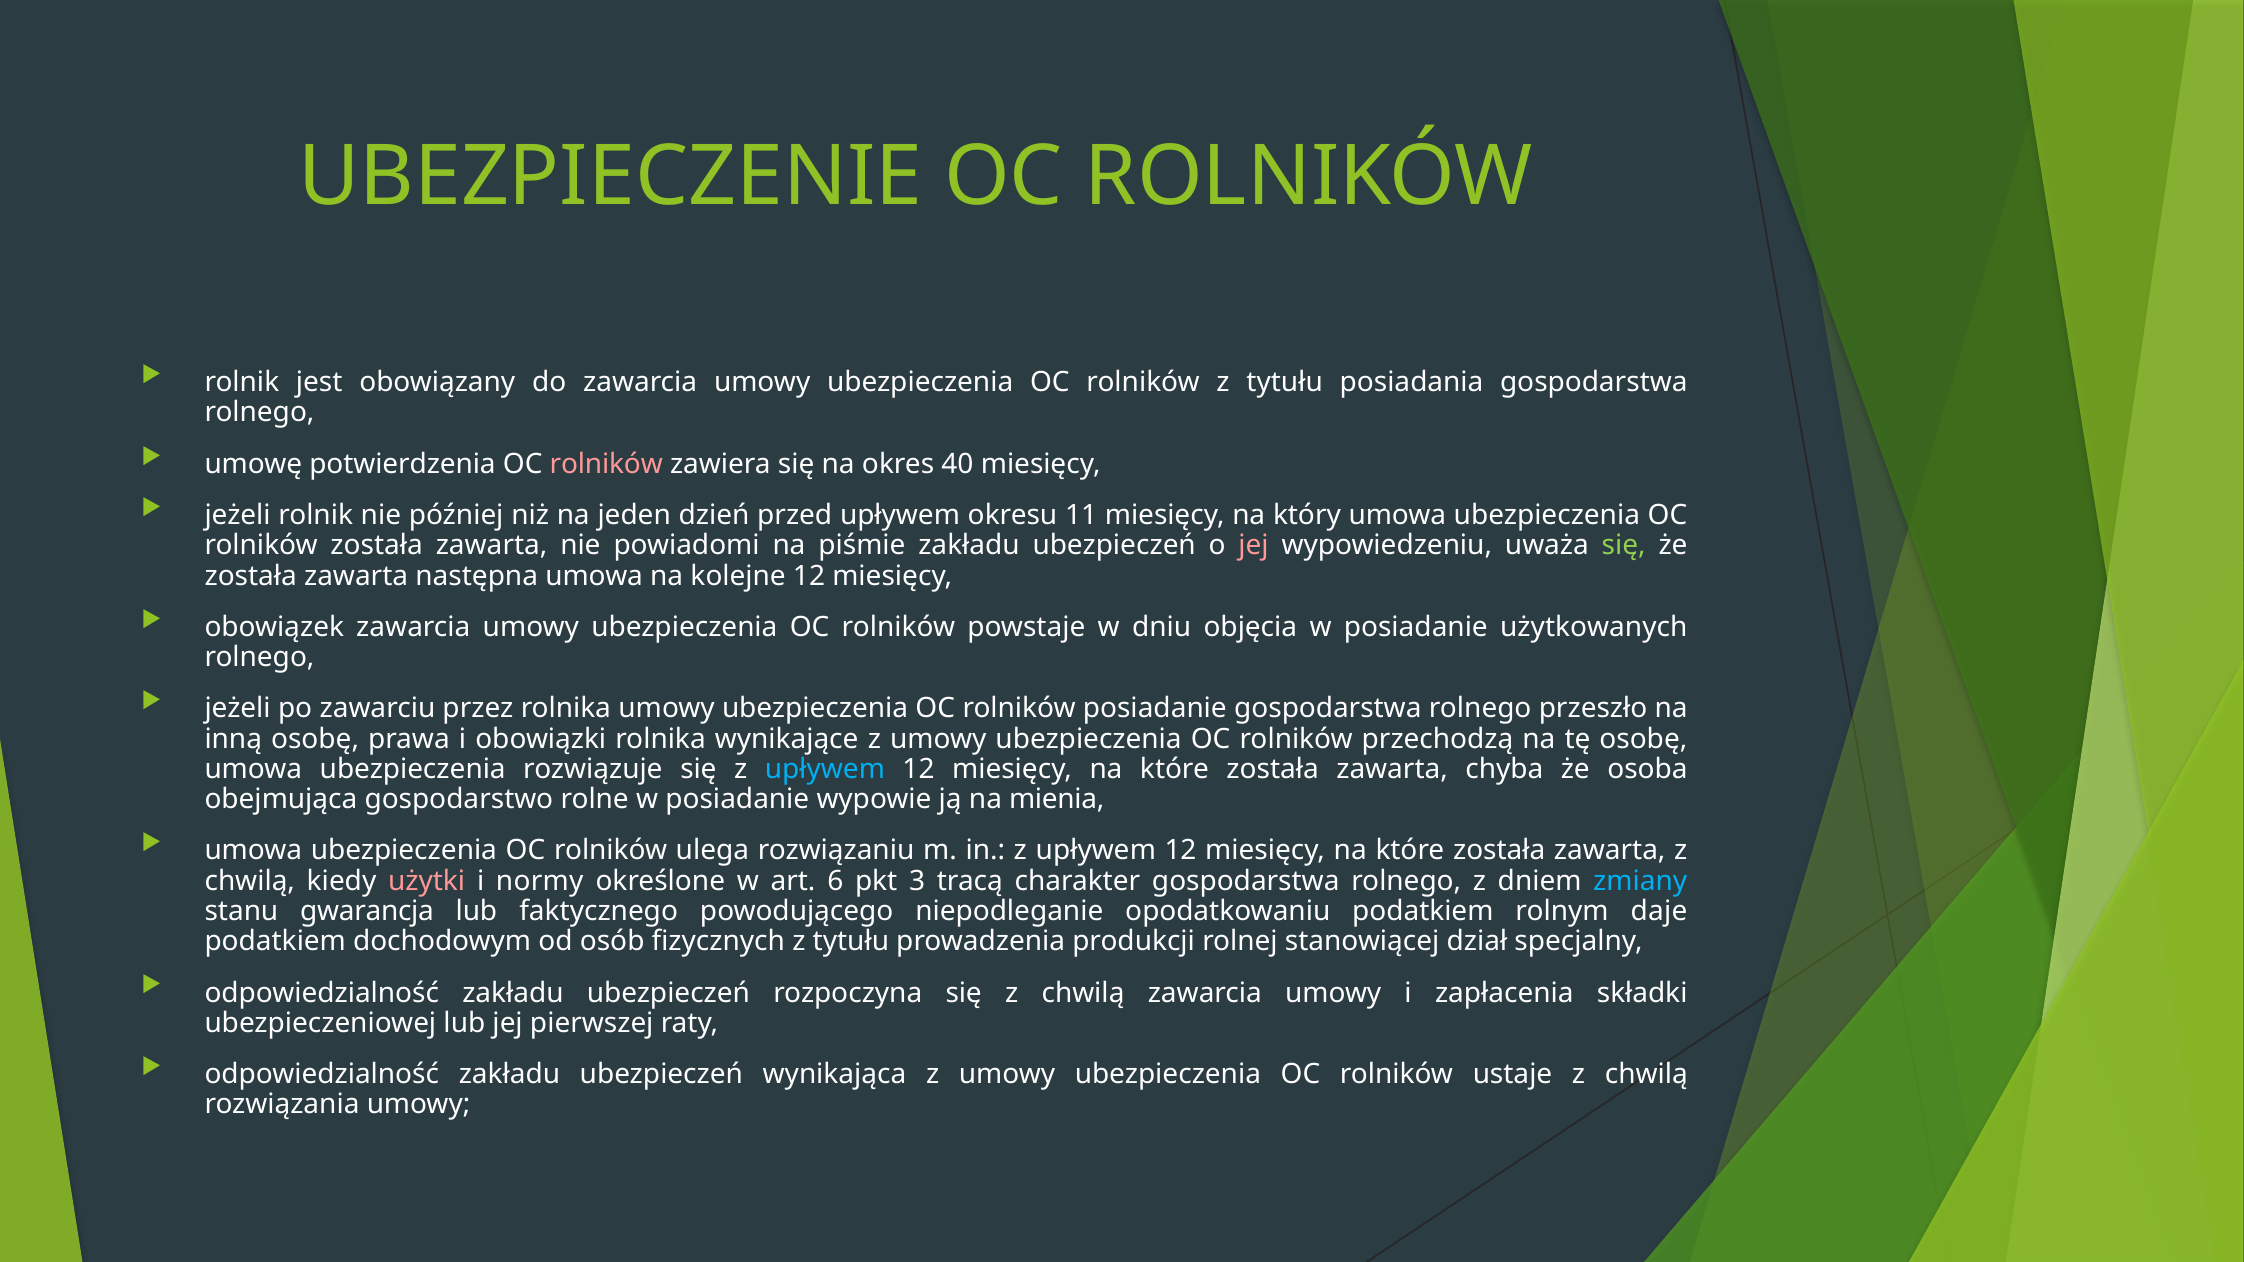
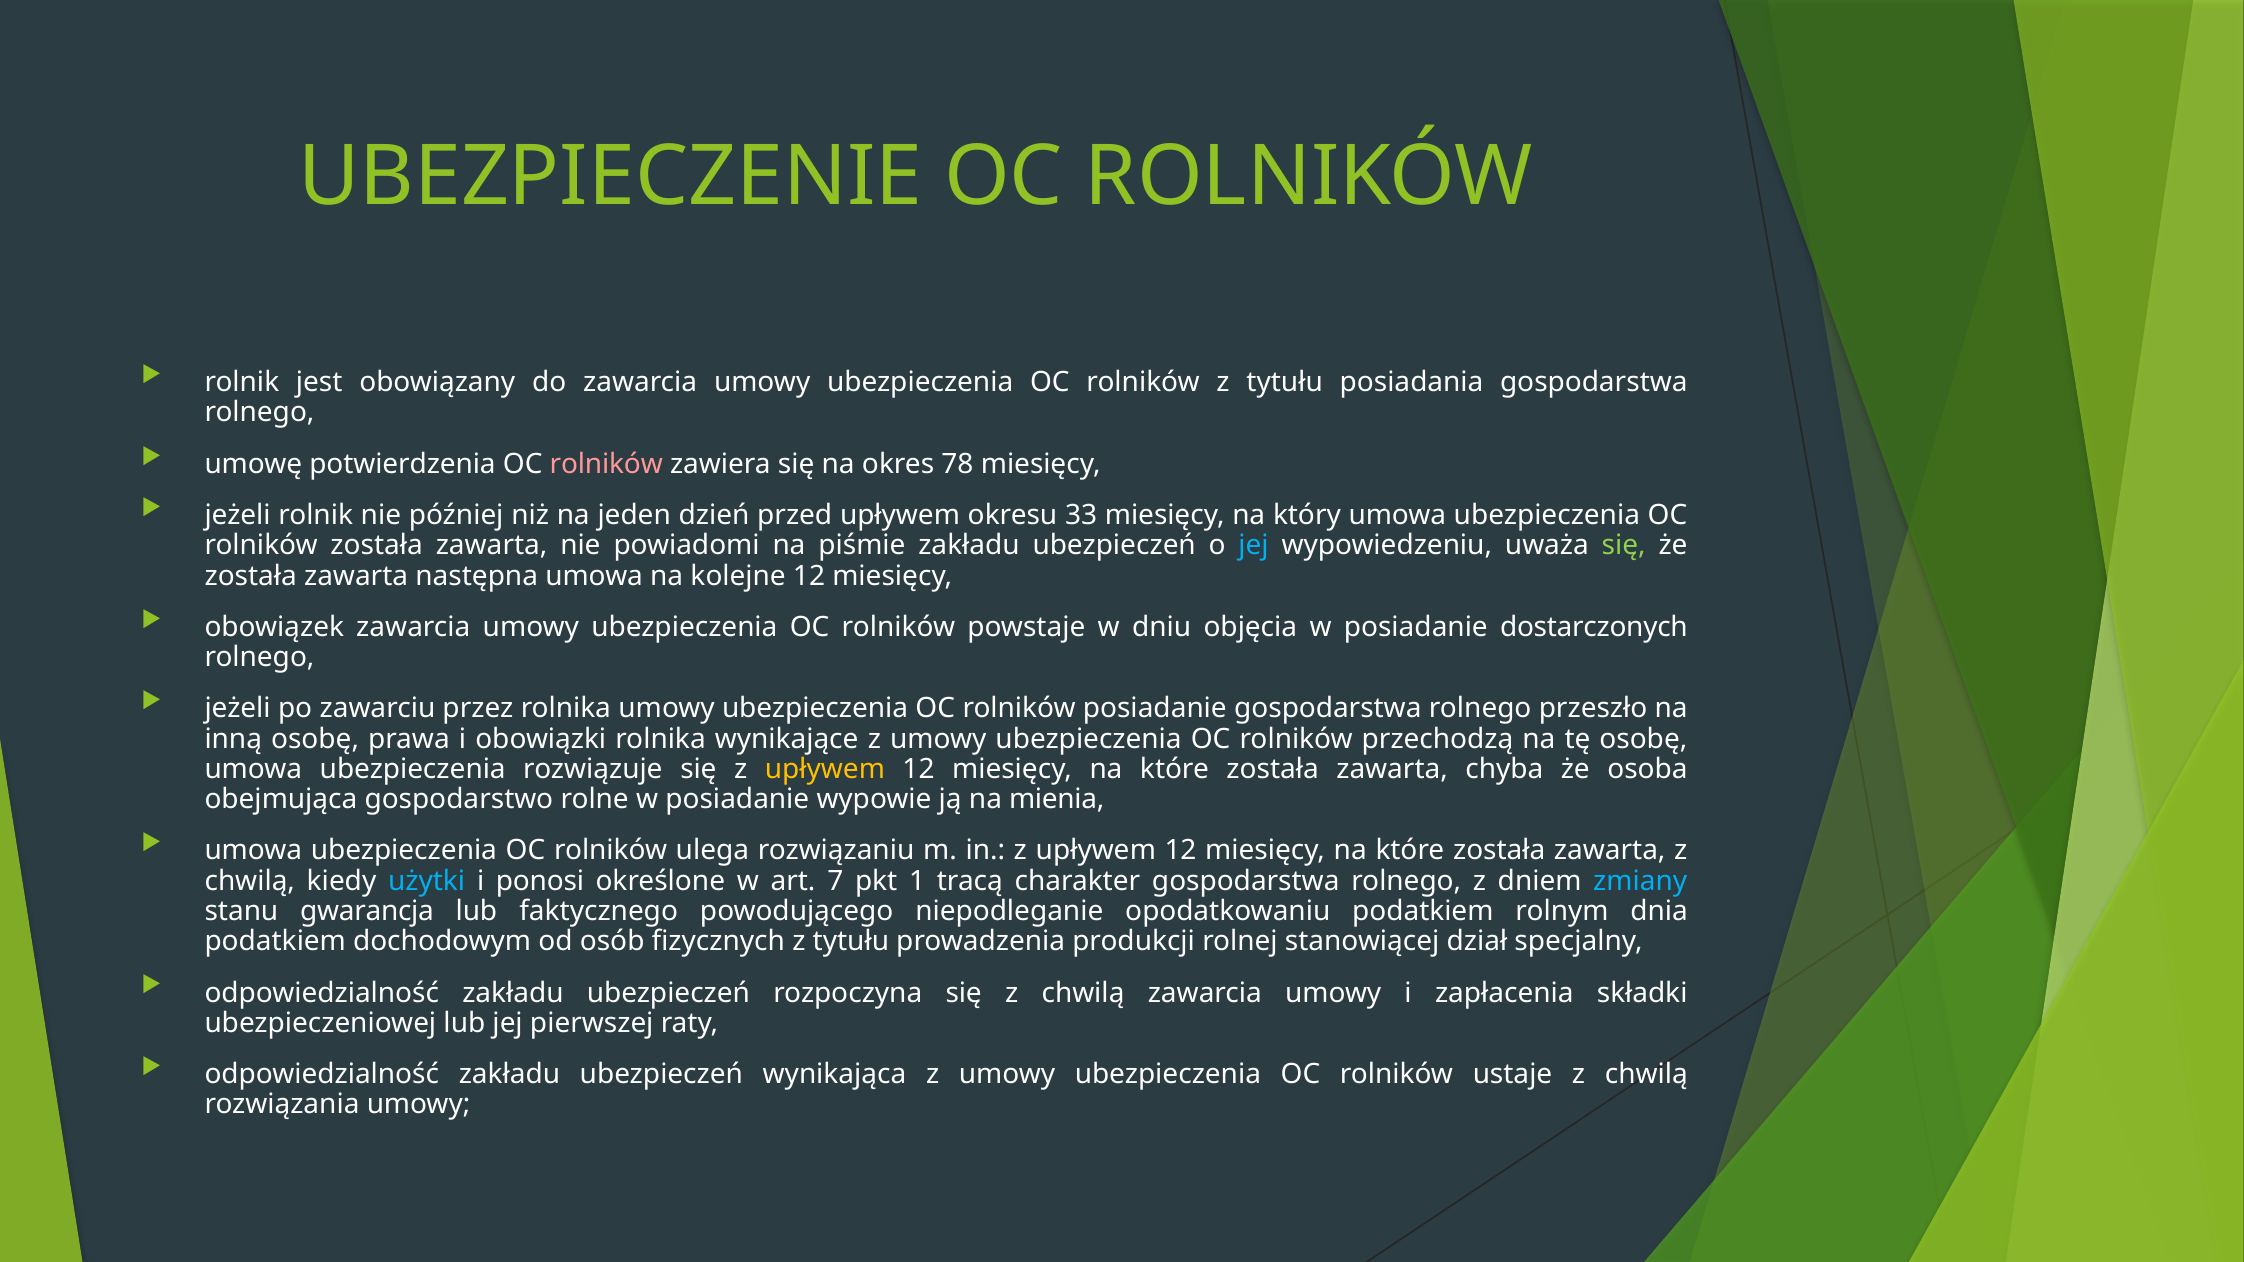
40: 40 -> 78 (957, 464)
11: 11 -> 33 (1081, 515)
jej colour: pink -> light blue (1254, 546)
użytkowanych: użytkowanych -> dostarczonych (1594, 627)
upływem colour: light blue -> yellow (825, 769)
użytki colour: pink -> light blue (427, 881)
normy: normy -> ponosi (540, 881)
6: 6 -> 7 (835, 881)
3: 3 -> 1 (917, 881)
daje: daje -> dnia (1659, 911)
